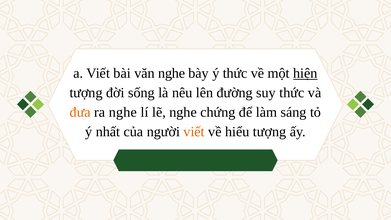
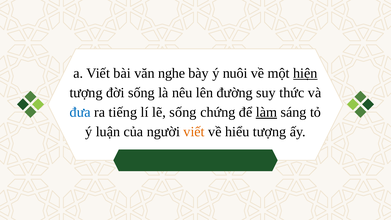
ý thức: thức -> nuôi (235, 73)
đưa colour: orange -> blue (80, 112)
ra nghe: nghe -> tiếng (123, 112)
lẽ nghe: nghe -> sống (183, 112)
làm underline: none -> present (266, 112)
nhất: nhất -> luận (108, 132)
